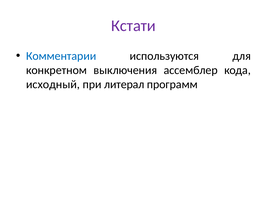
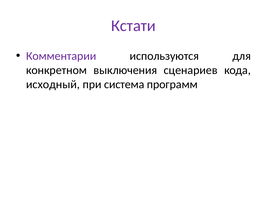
Комментарии colour: blue -> purple (61, 56)
ассемблер: ассемблер -> сценариев (191, 70)
литерал: литерал -> система (124, 84)
